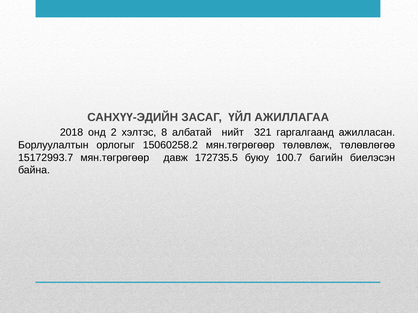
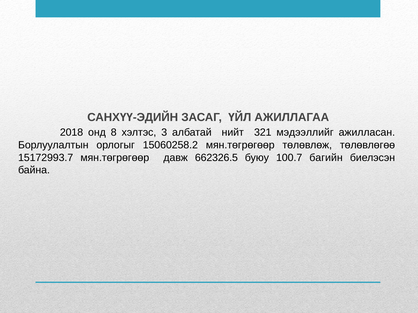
2: 2 -> 8 (114, 133)
8: 8 -> 3 (164, 133)
гаргалгаанд: гаргалгаанд -> мэдээллийг (305, 133)
172735.5: 172735.5 -> 662326.5 (216, 158)
